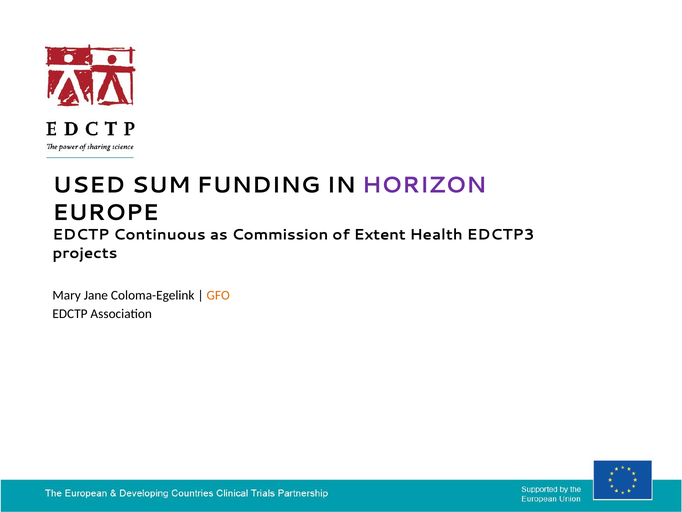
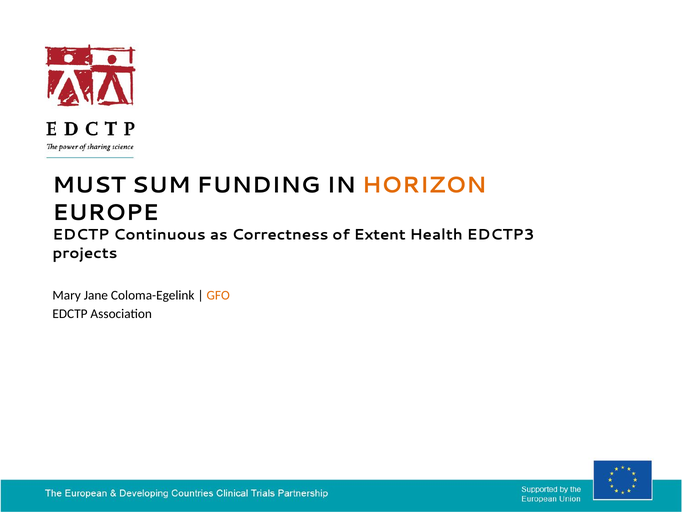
USED: USED -> MUST (89, 185)
HORIZON colour: purple -> orange (424, 185)
Commission: Commission -> Correctness (280, 235)
